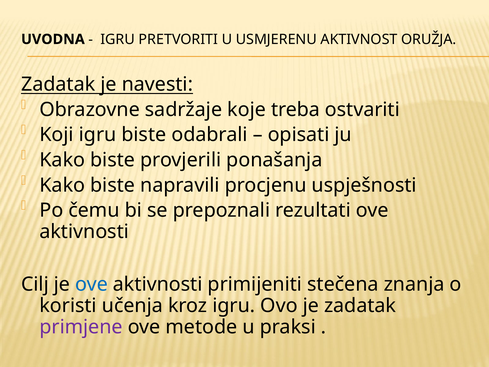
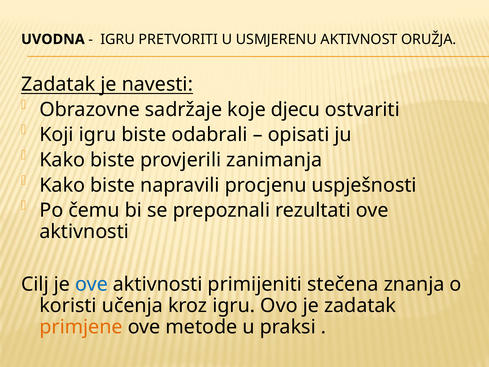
treba: treba -> djecu (296, 110)
ponašanja: ponašanja -> zanimanja (274, 160)
primjene colour: purple -> orange (81, 327)
